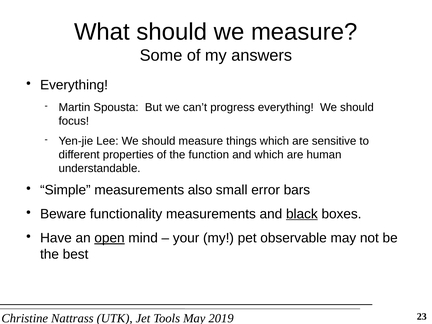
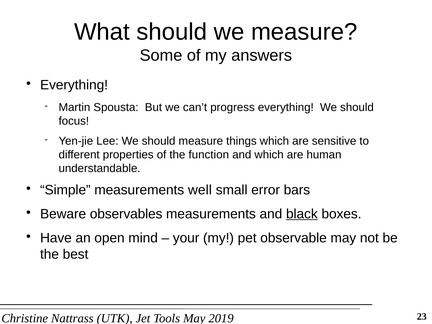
also: also -> well (200, 190)
functionality: functionality -> observables (126, 214)
open underline: present -> none (110, 238)
